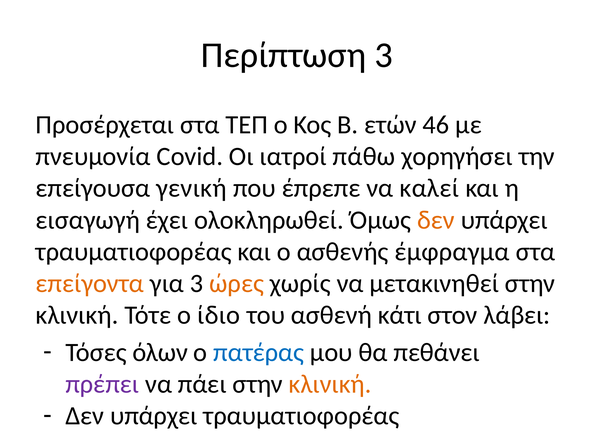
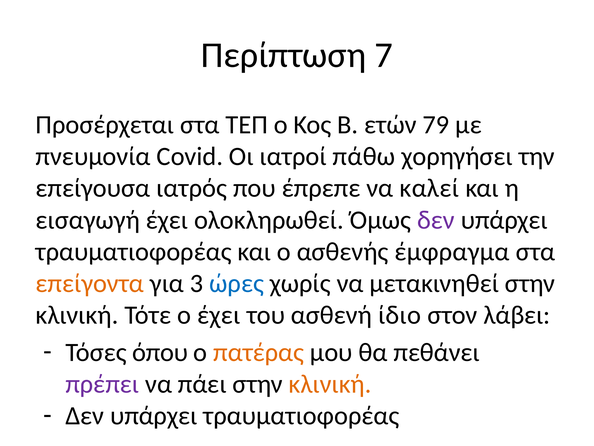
Περίπτωση 3: 3 -> 7 (384, 55)
46: 46 -> 79 (436, 125)
γενική: γενική -> ιατρός (192, 188)
δεν colour: orange -> purple (436, 220)
ώρες colour: orange -> blue (237, 283)
ο ίδιο: ίδιο -> έχει (219, 315)
κάτι: κάτι -> ίδιο (400, 315)
όλων: όλων -> όπου (160, 352)
πατέρας colour: blue -> orange (259, 352)
